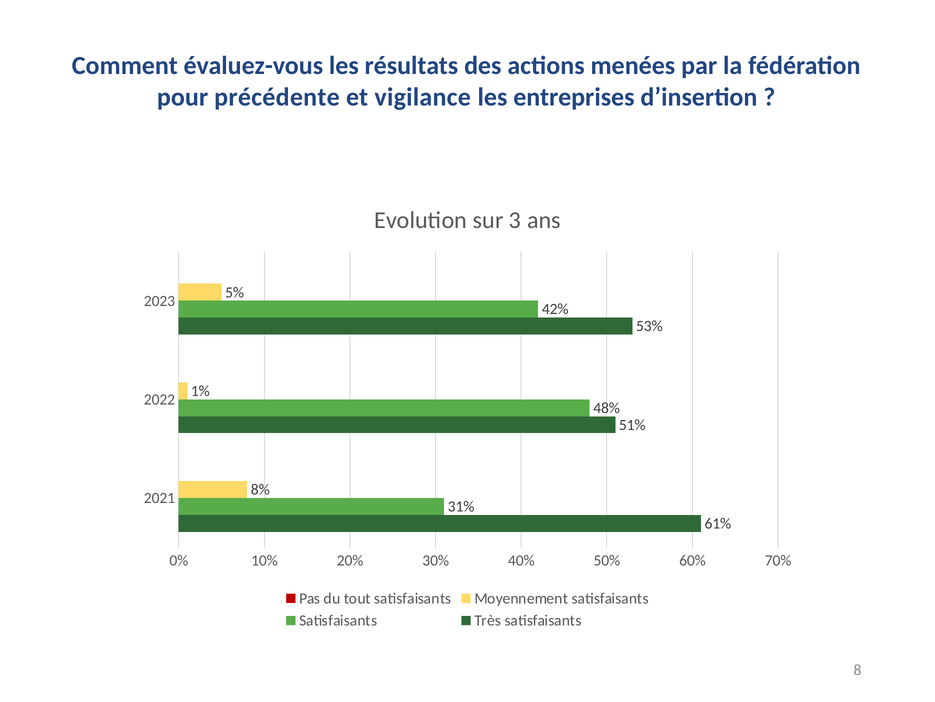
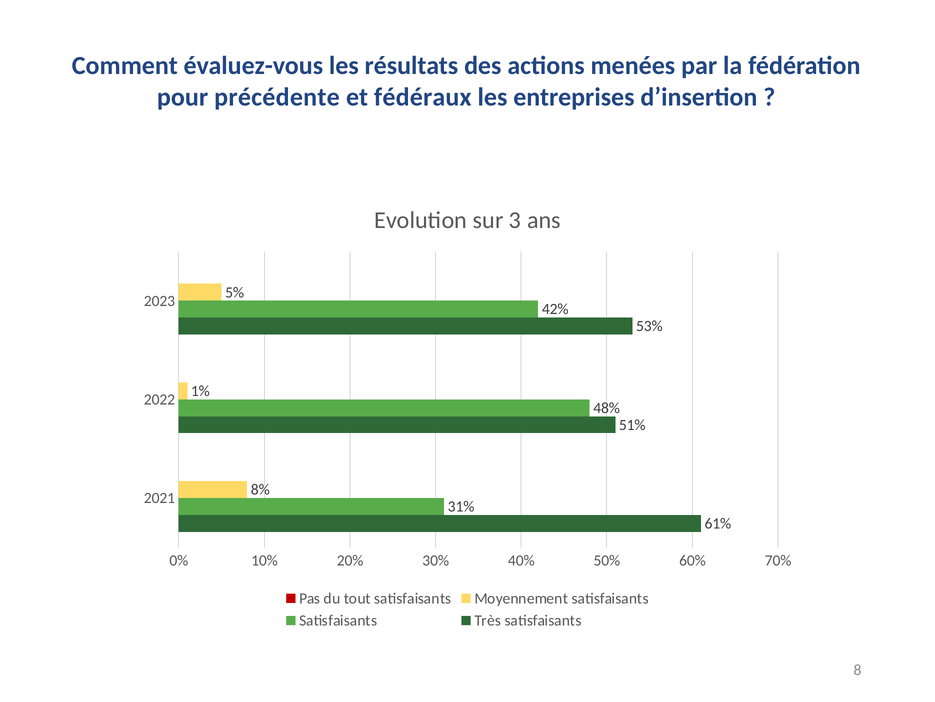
vigilance: vigilance -> fédéraux (423, 97)
